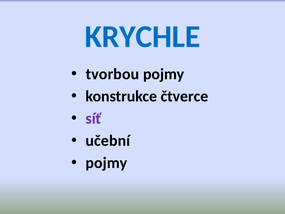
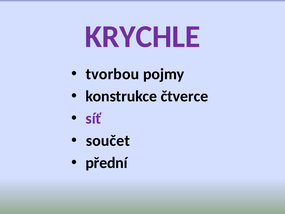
KRYCHLE colour: blue -> purple (143, 37)
učební: učební -> součet (108, 141)
pojmy: pojmy -> přední (107, 163)
